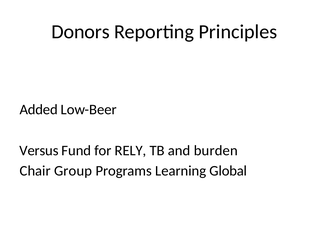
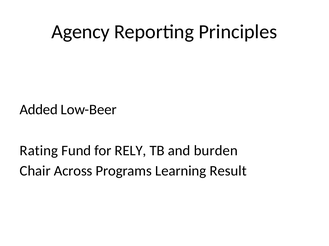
Donors: Donors -> Agency (81, 32)
Versus: Versus -> Rating (39, 151)
Group: Group -> Across (73, 171)
Global: Global -> Result (228, 171)
